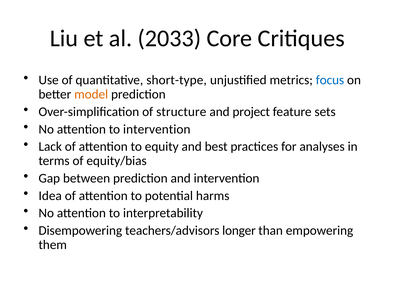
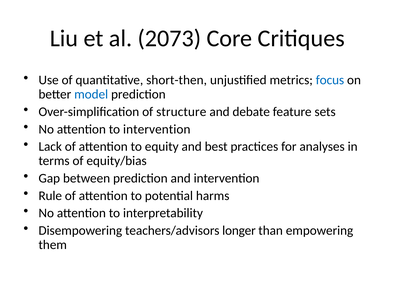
2033: 2033 -> 2073 (169, 38)
short-type: short-type -> short-then (177, 80)
model colour: orange -> blue (91, 94)
project: project -> debate (251, 112)
Idea: Idea -> Rule (50, 195)
